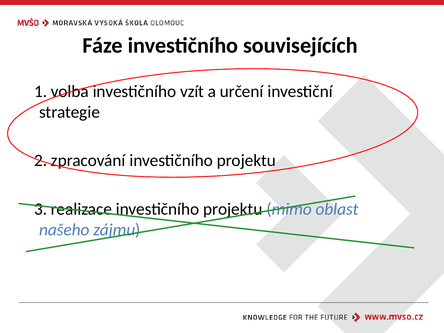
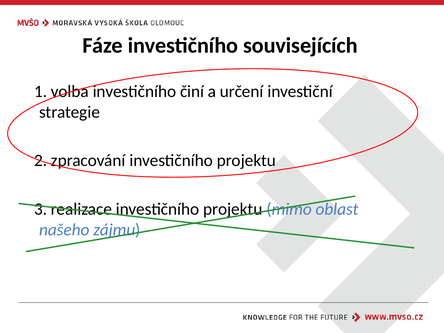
vzít: vzít -> činí (192, 91)
